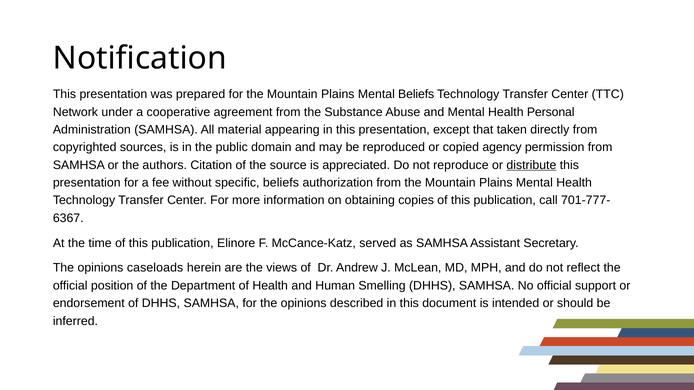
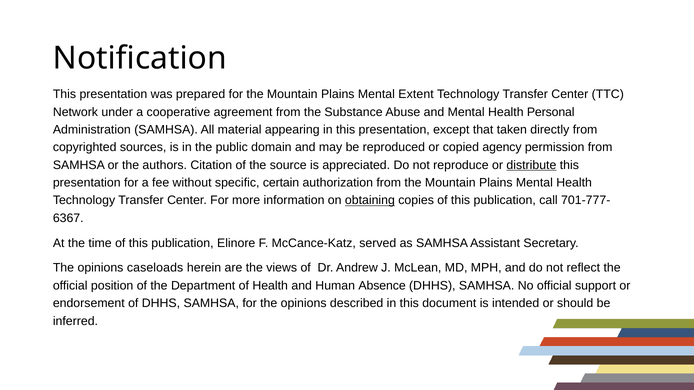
Mental Beliefs: Beliefs -> Extent (416, 94)
specific beliefs: beliefs -> certain (281, 183)
obtaining underline: none -> present (370, 201)
Smelling: Smelling -> Absence (382, 286)
